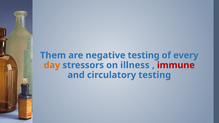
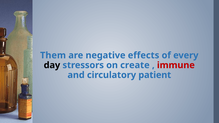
negative testing: testing -> effects (144, 55)
day colour: orange -> black (52, 65)
illness: illness -> create (135, 65)
circulatory testing: testing -> patient (155, 75)
